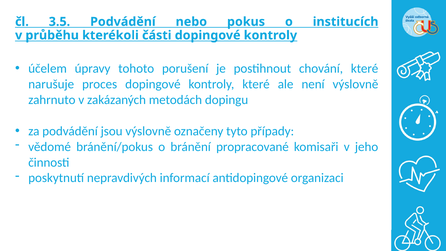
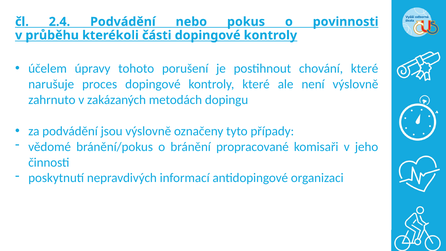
3.5: 3.5 -> 2.4 (59, 22)
institucích: institucích -> povinnosti (346, 22)
